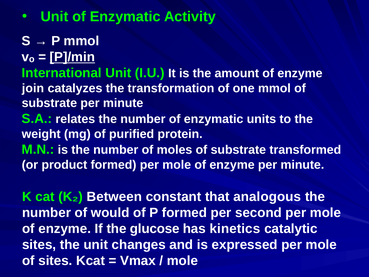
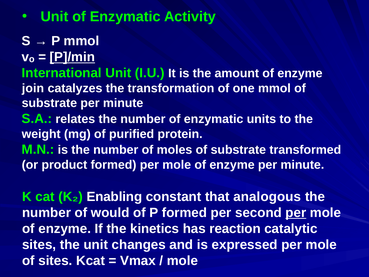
Between: Between -> Enabling (114, 197)
per underline: none -> present (296, 212)
glucose: glucose -> kinetics (155, 228)
kinetics: kinetics -> reaction (235, 228)
